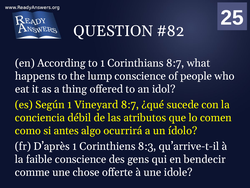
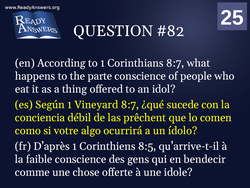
lump: lump -> parte (100, 76)
atributos: atributos -> prêchent (145, 117)
antes: antes -> votre (66, 130)
8:3: 8:3 -> 8:5 (147, 146)
